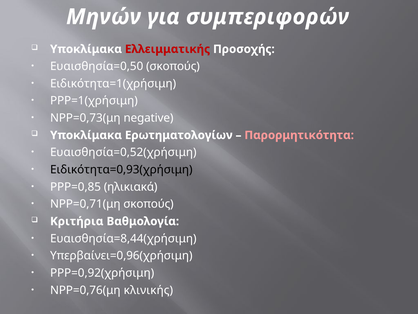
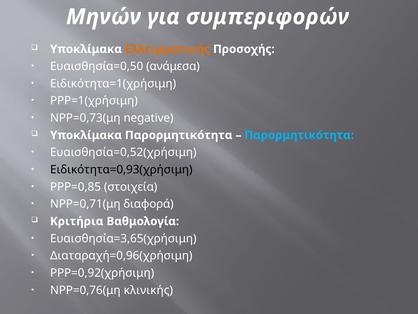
Ελλειμματικής colour: red -> orange (167, 49)
Ευαισθησία=0,50 σκοπούς: σκοπούς -> ανάμεσα (173, 66)
Υποκλίμακα Ερωτηματολογίων: Ερωτηματολογίων -> Παρορμητικότητα (179, 135)
Παρορμητικότητα colour: pink -> light blue (299, 135)
ηλικιακά: ηλικιακά -> στοιχεία (131, 187)
NPP=0,71(μη σκοπούς: σκοπούς -> διαφορά (148, 204)
Ευαισθησία=8,44(χρήσιμη: Ευαισθησία=8,44(χρήσιμη -> Ευαισθησία=3,65(χρήσιμη (123, 238)
Υπερβαίνει=0,96(χρήσιμη: Υπερβαίνει=0,96(χρήσιμη -> Διαταραχή=0,96(χρήσιμη (121, 255)
